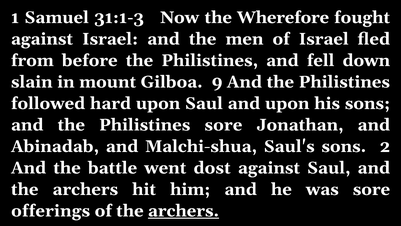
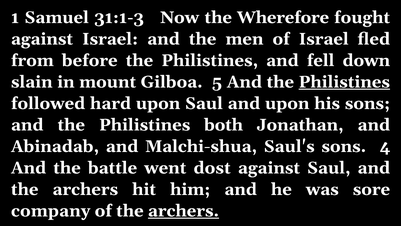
9: 9 -> 5 (217, 82)
Philistines underline: none -> present (344, 82)
Philistines sore: sore -> both (224, 125)
2: 2 -> 4 (385, 146)
offerings: offerings -> company (51, 210)
